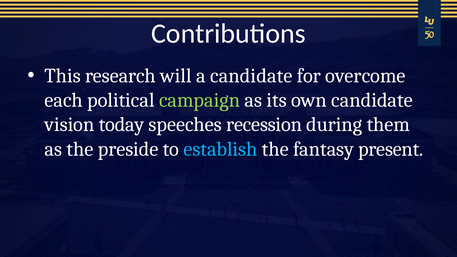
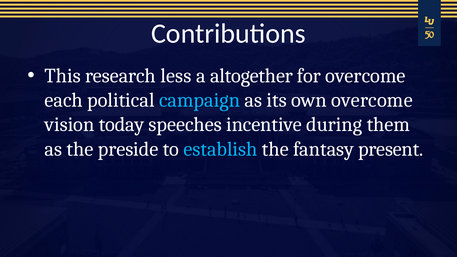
will: will -> less (176, 76)
a candidate: candidate -> altogether (251, 76)
campaign colour: light green -> light blue (200, 100)
own candidate: candidate -> overcome (372, 100)
recession: recession -> incentive (264, 125)
